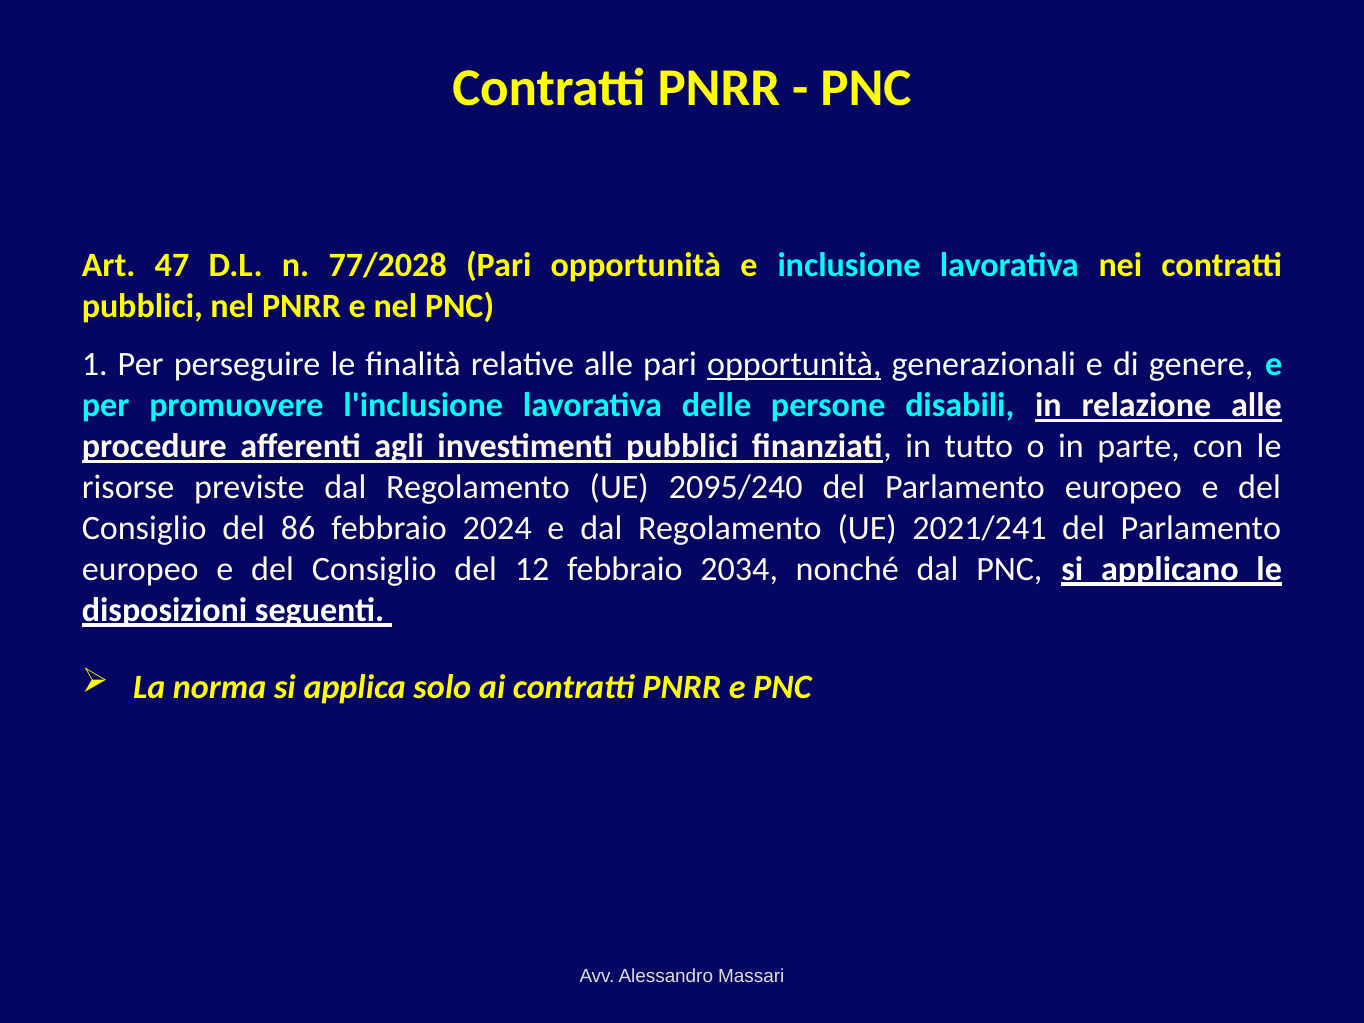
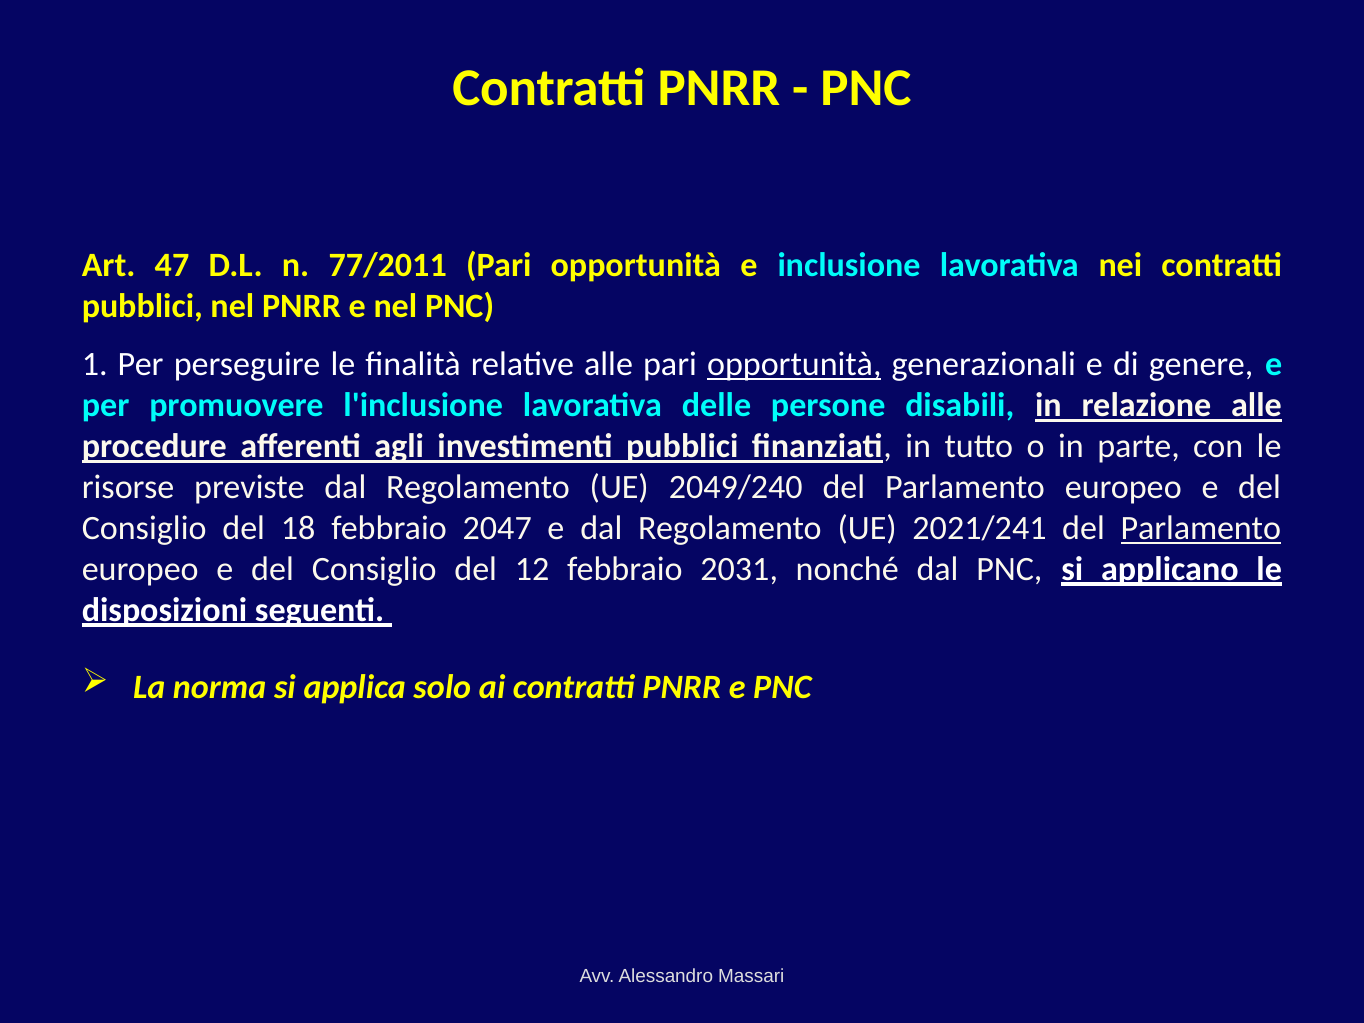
77/2028: 77/2028 -> 77/2011 (388, 265)
2095/240: 2095/240 -> 2049/240 (736, 487)
86: 86 -> 18 (298, 528)
2024: 2024 -> 2047 (497, 528)
Parlamento underline: none -> present (1201, 528)
2034: 2034 -> 2031 (739, 569)
